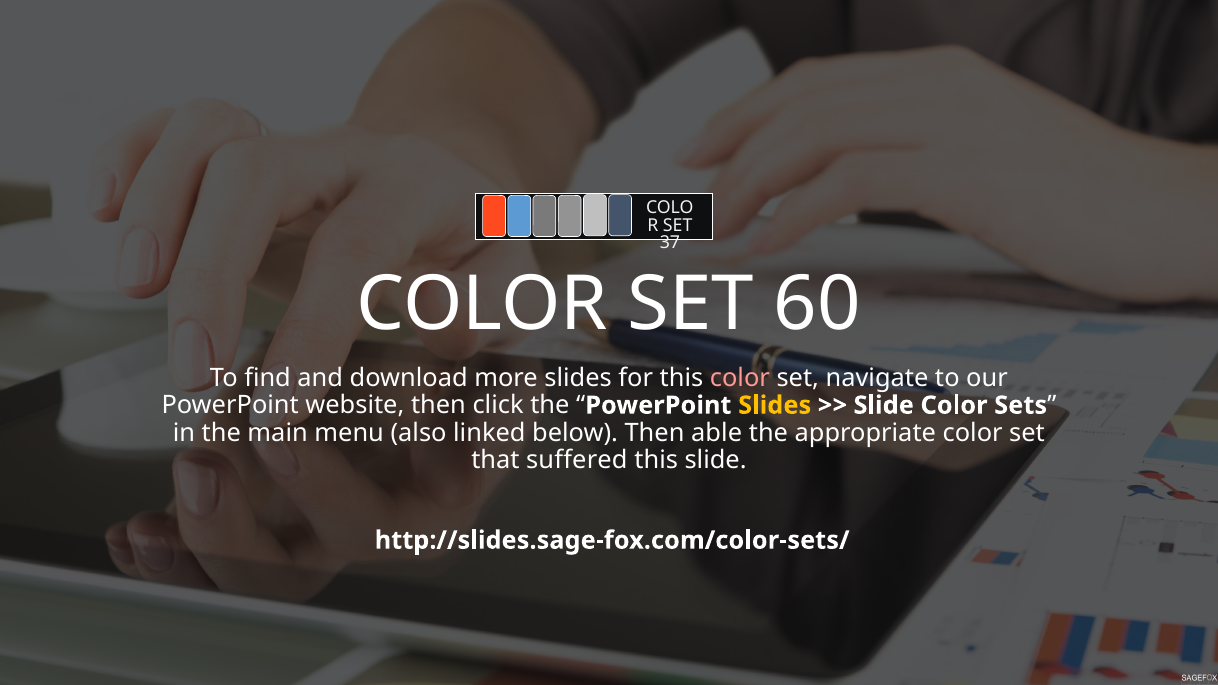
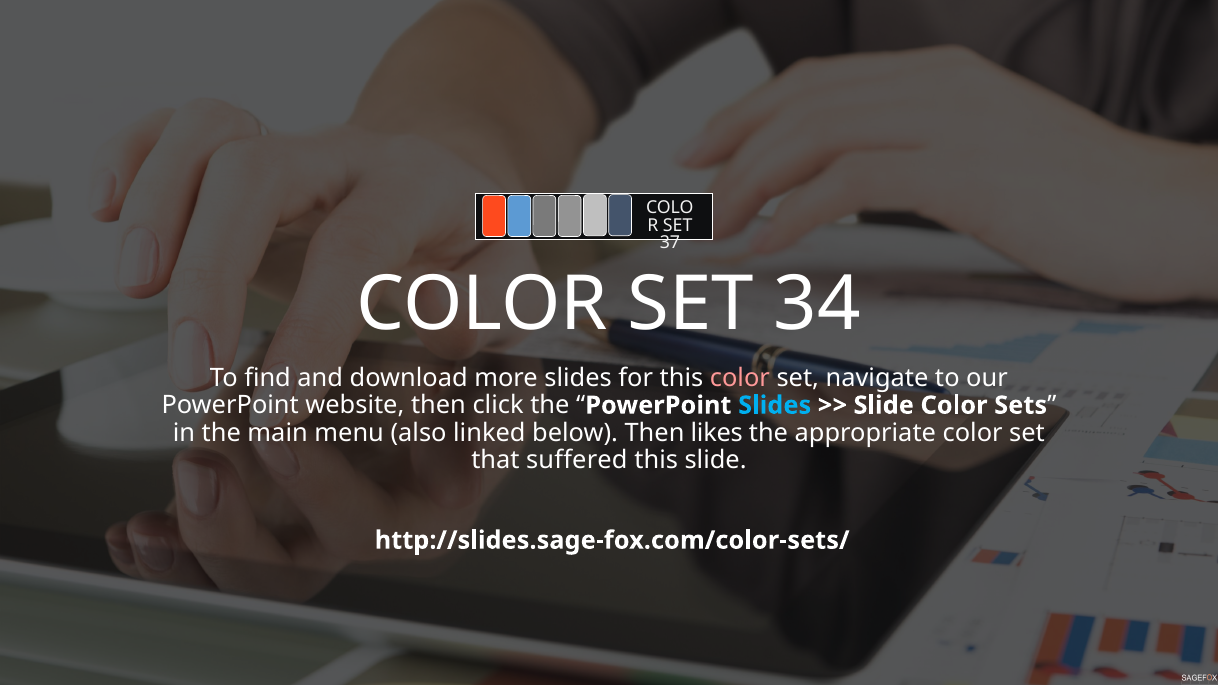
60: 60 -> 34 (818, 304)
Slides colour: yellow -> light blue (775, 405)
able: able -> likes (717, 433)
